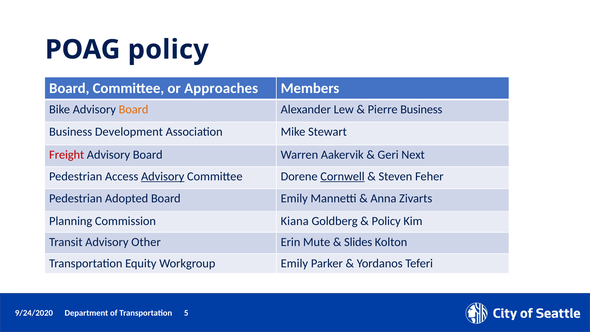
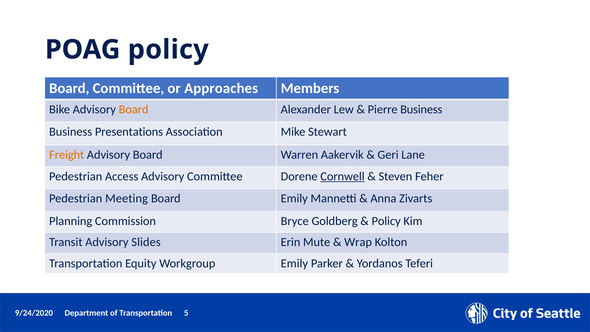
Development: Development -> Presentations (129, 132)
Freight colour: red -> orange (67, 155)
Next: Next -> Lane (413, 155)
Advisory underline: present -> none (163, 176)
Adopted: Adopted -> Meeting (127, 198)
Kiana: Kiana -> Bryce (295, 221)
Other: Other -> Slides (146, 242)
Slides: Slides -> Wrap (358, 242)
